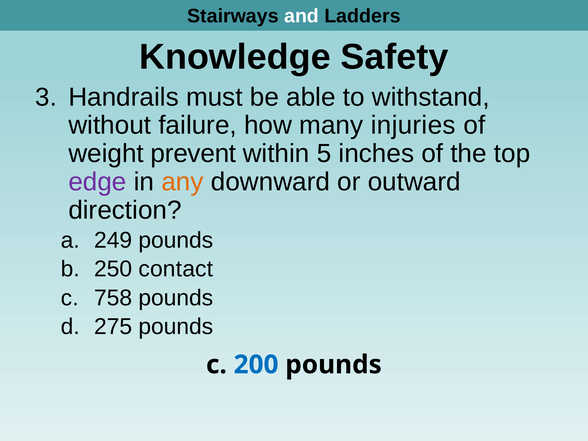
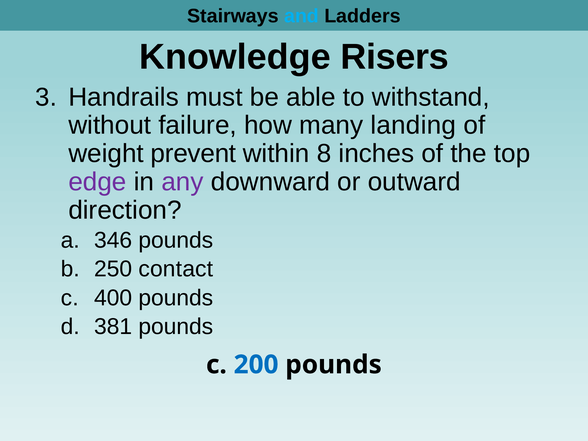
and colour: white -> light blue (302, 16)
Safety: Safety -> Risers (395, 57)
injuries: injuries -> landing (413, 125)
5: 5 -> 8 (324, 154)
any colour: orange -> purple (183, 182)
249: 249 -> 346 (113, 240)
758: 758 -> 400 (113, 298)
275: 275 -> 381 (113, 327)
